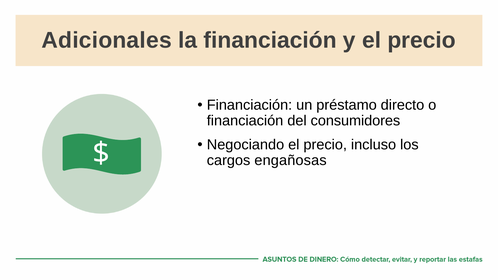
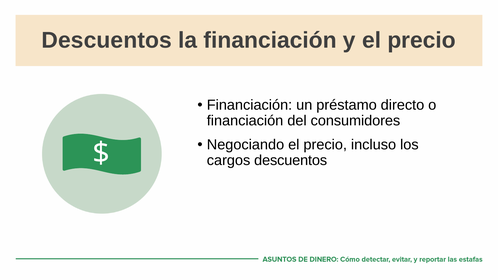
Adicionales: Adicionales -> Descuentos (107, 40)
cargos engañosas: engañosas -> descuentos (291, 161)
